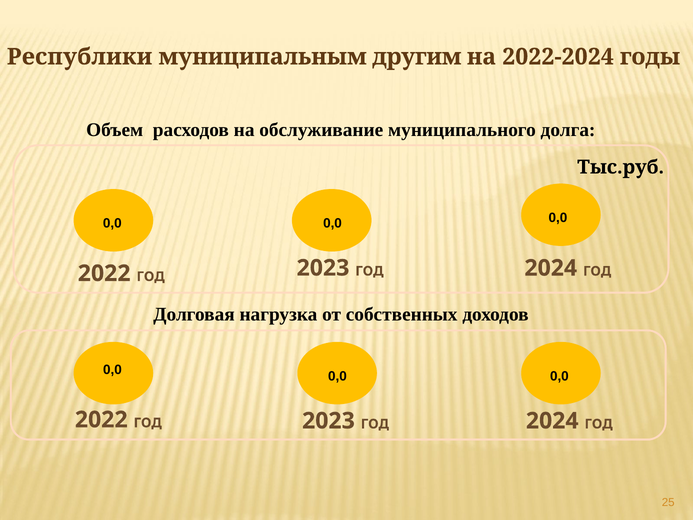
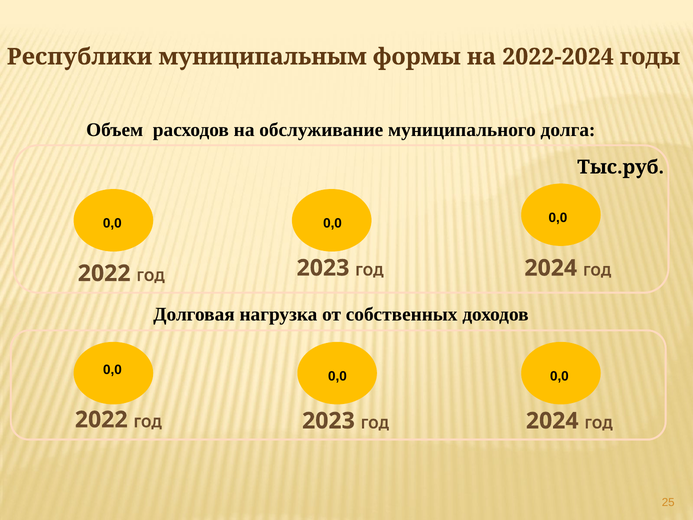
другим: другим -> формы (417, 57)
